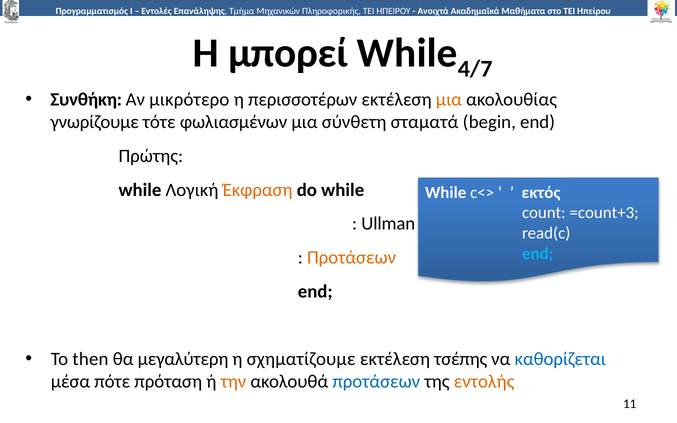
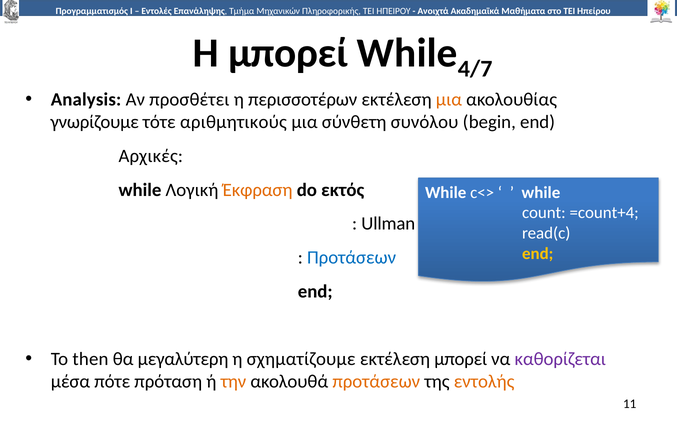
Συνθήκη: Συνθήκη -> Analysis (86, 100)
μικρότερο: μικρότερο -> προσθέτει (189, 100)
φωλιασμένων: φωλιασμένων -> αριθμητικούς (233, 122)
σταματά: σταματά -> συνόλου (425, 122)
Πρώτης: Πρώτης -> Αρχικές (151, 156)
do while: while -> εκτός (343, 190)
εκτός: εκτός -> while (541, 193)
=count+3: =count+3 -> =count+4 (604, 213)
end colour: light blue -> yellow (538, 254)
Προτάσεων colour: orange -> blue (352, 258)
εκτέλεση τσέπης: τσέπης -> μπορεί (461, 359)
καθορίζεται colour: blue -> purple (560, 359)
προτάσεων colour: blue -> orange (376, 382)
